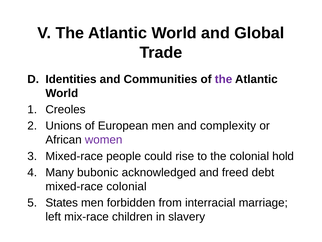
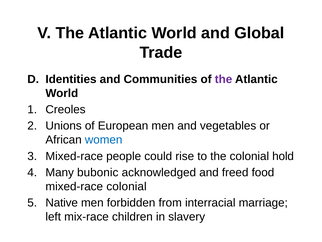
complexity: complexity -> vegetables (228, 126)
women colour: purple -> blue (104, 140)
debt: debt -> food (263, 172)
States: States -> Native (62, 202)
